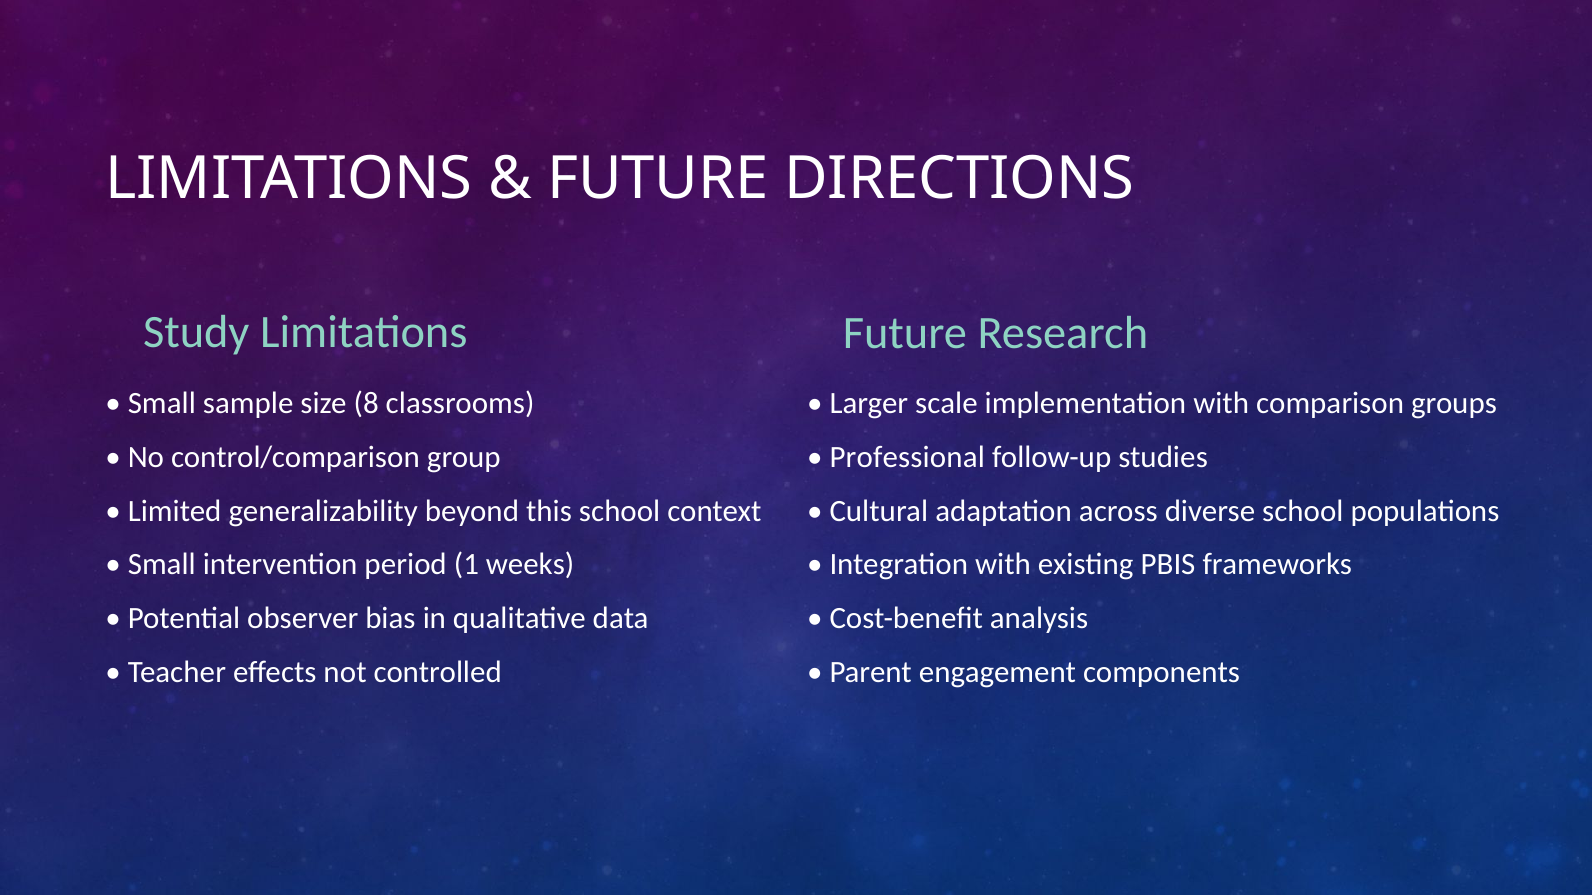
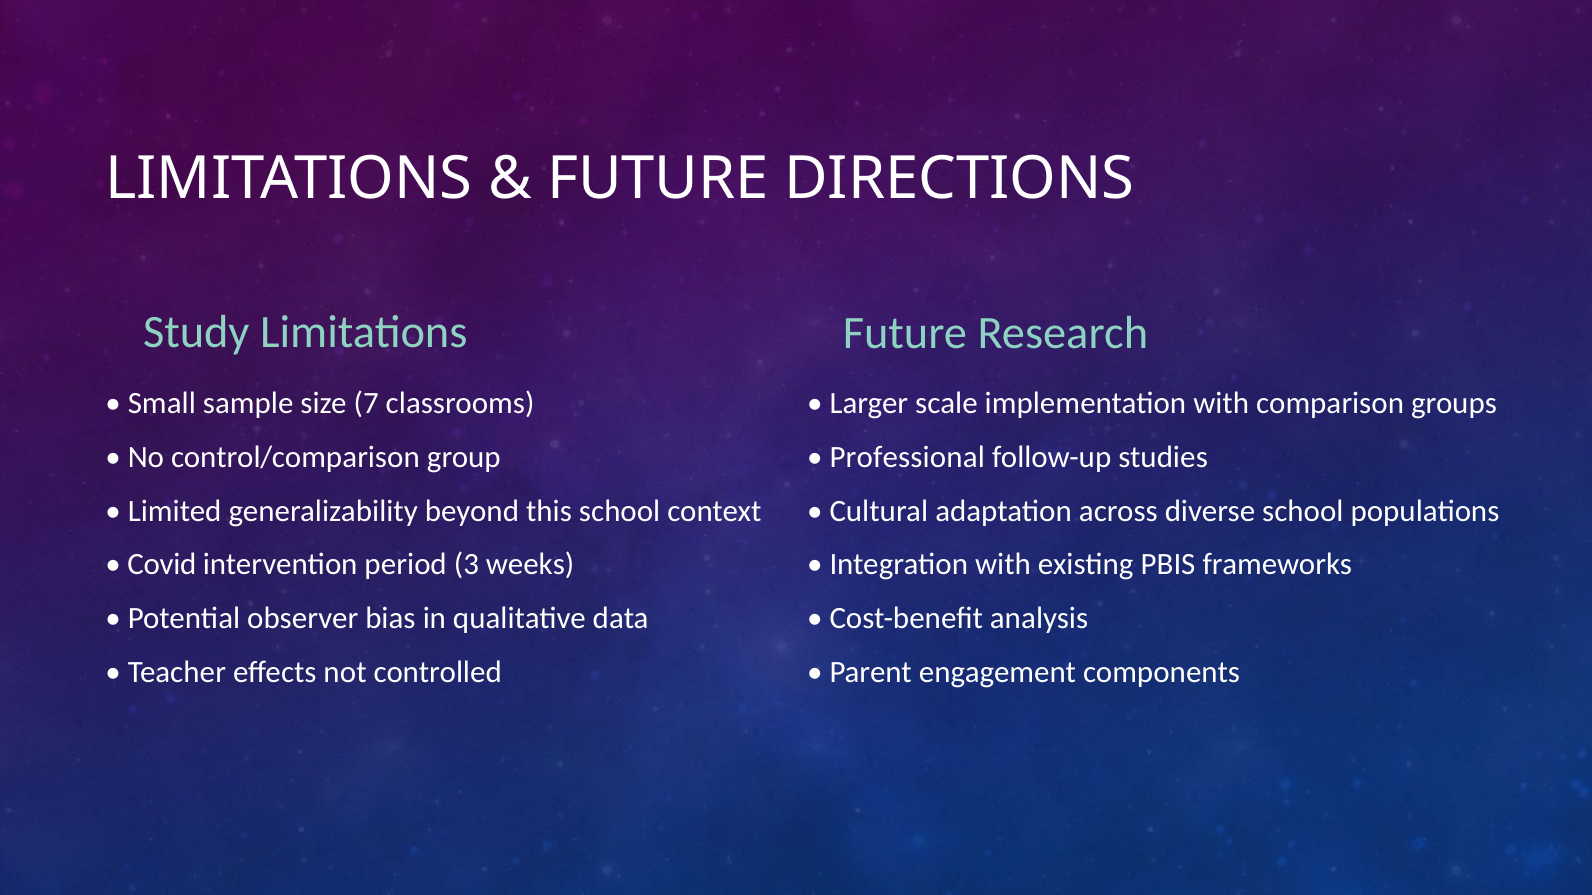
8: 8 -> 7 (366, 404)
Small: Small -> Covid (162, 565)
1: 1 -> 3 (466, 565)
